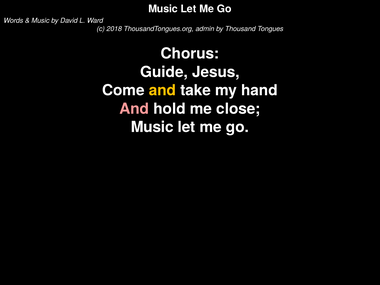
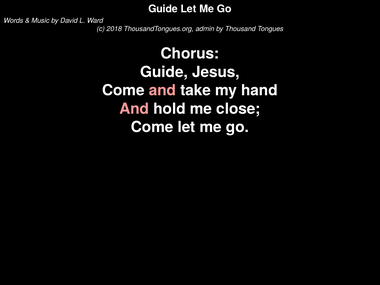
Music: Music -> Guide (163, 9)
and colour: yellow -> pink (162, 90)
Music: Music -> Come (152, 127)
